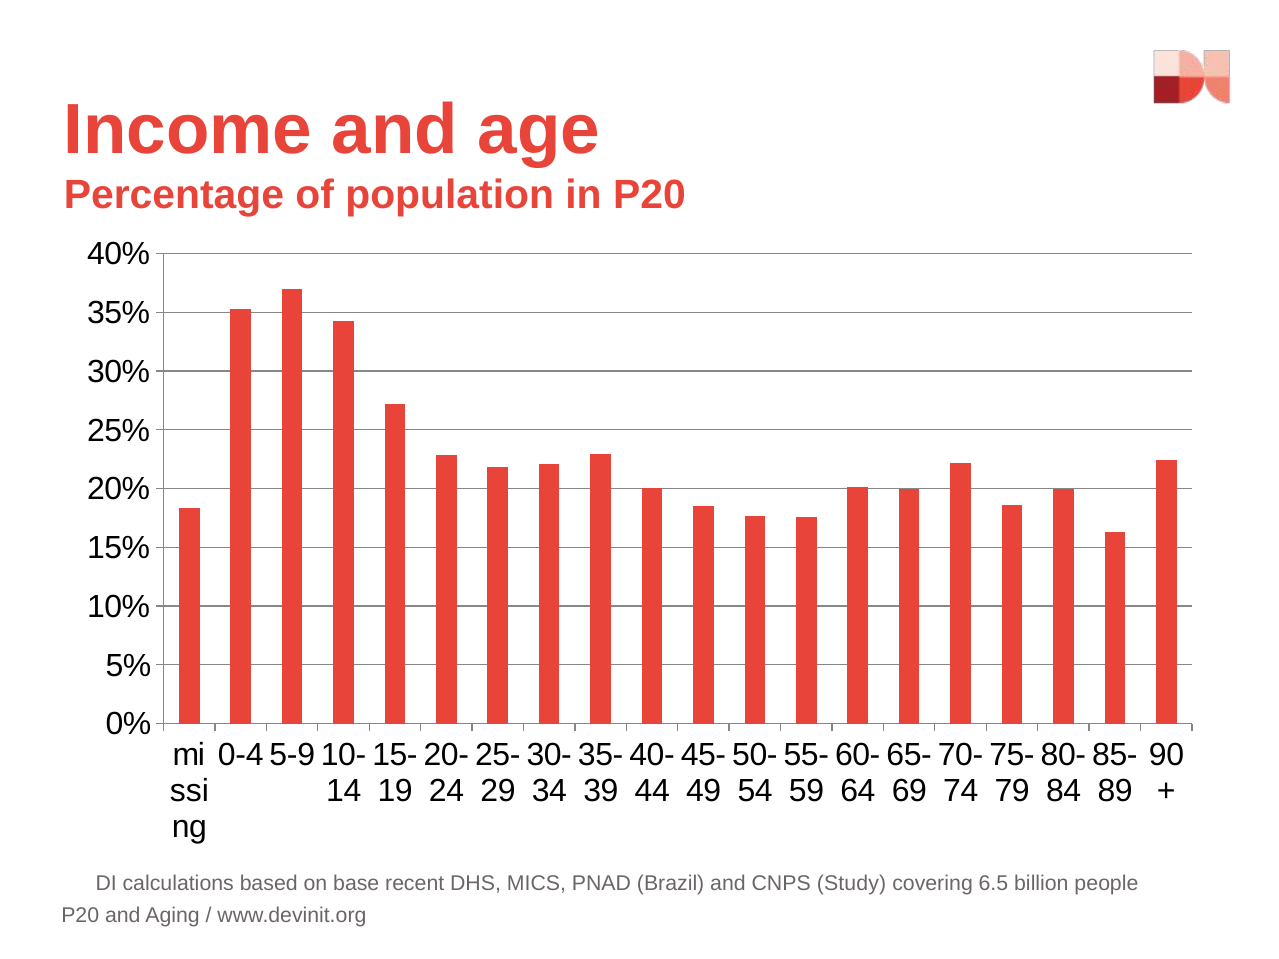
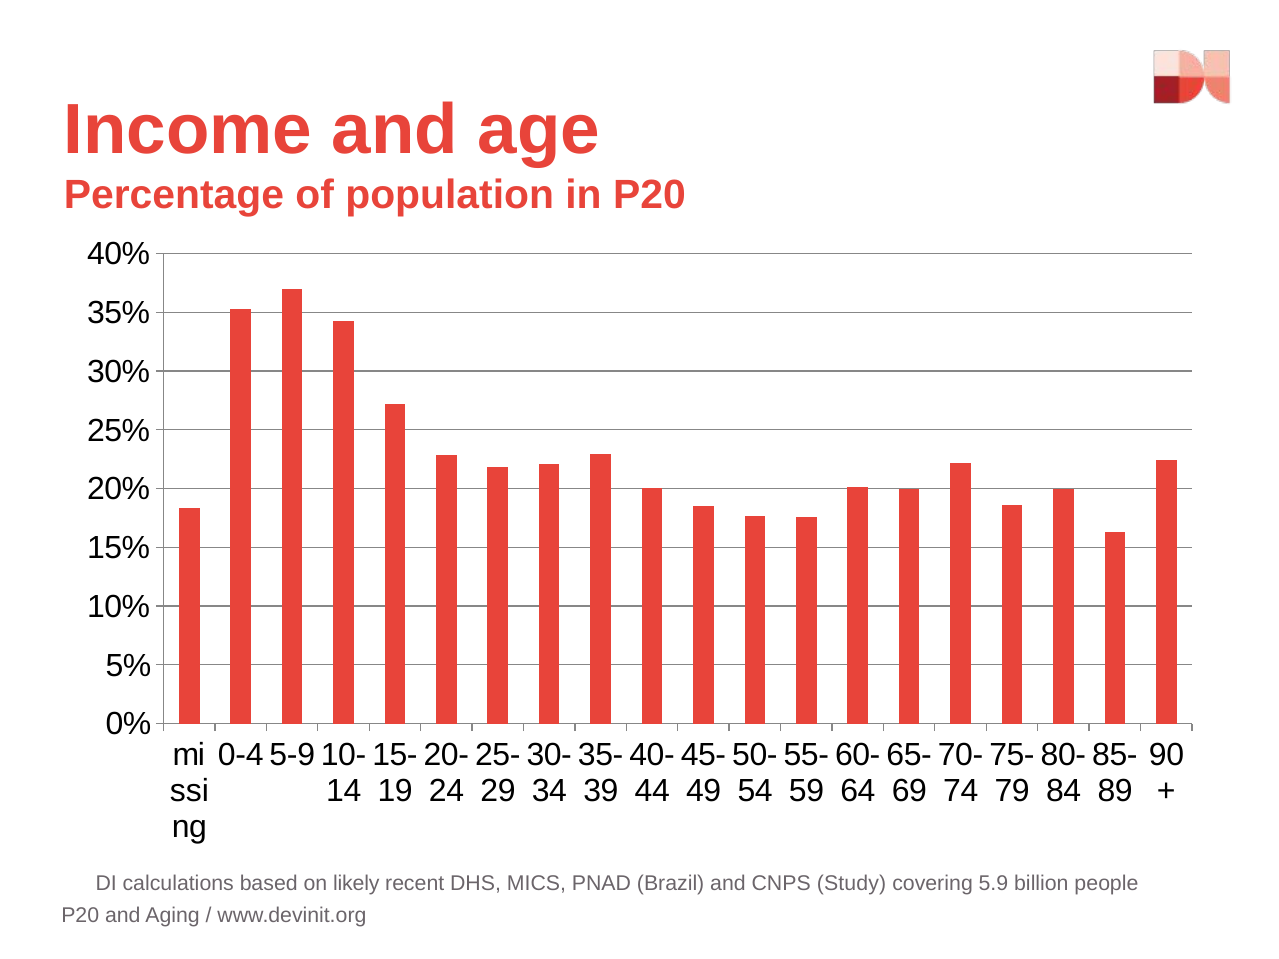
base: base -> likely (356, 884)
6.5: 6.5 -> 5.9 (993, 884)
